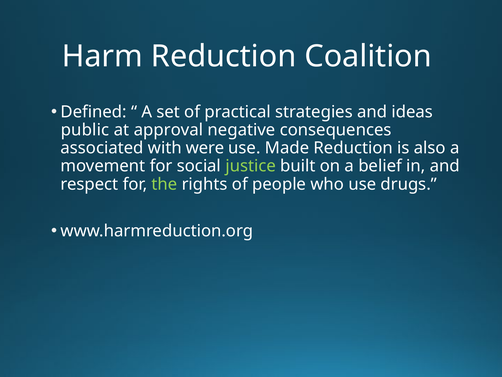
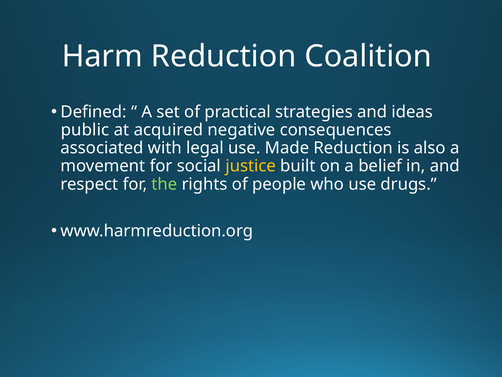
approval: approval -> acquired (168, 130)
were: were -> legal (205, 148)
justice colour: light green -> yellow (251, 166)
